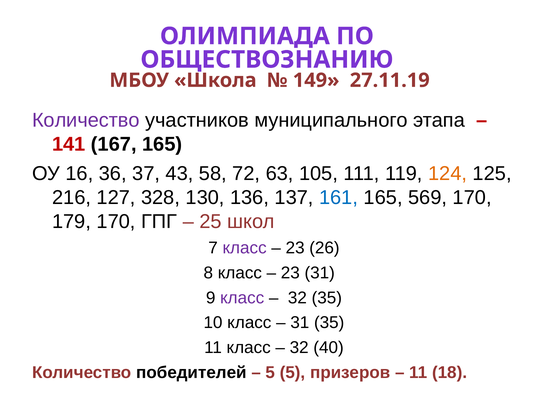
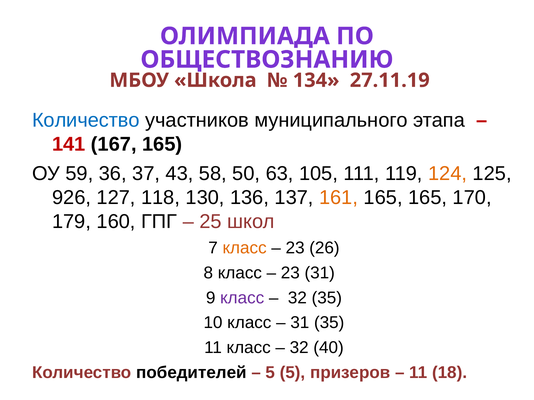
149: 149 -> 134 (316, 80)
Количество colour: purple -> blue (86, 120)
16: 16 -> 59 (79, 174)
72: 72 -> 50 (246, 174)
216: 216 -> 926 (72, 198)
328: 328 -> 118 (161, 198)
161 colour: blue -> orange (339, 198)
165 569: 569 -> 165 (428, 198)
179 170: 170 -> 160 (116, 222)
класс colour: purple -> orange (245, 248)
